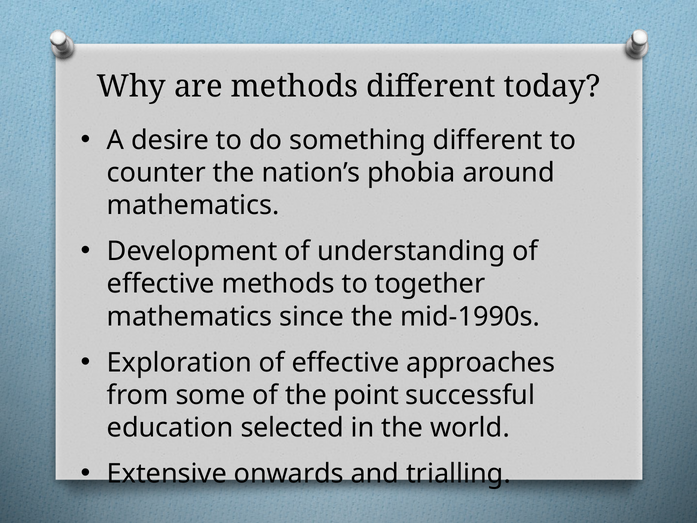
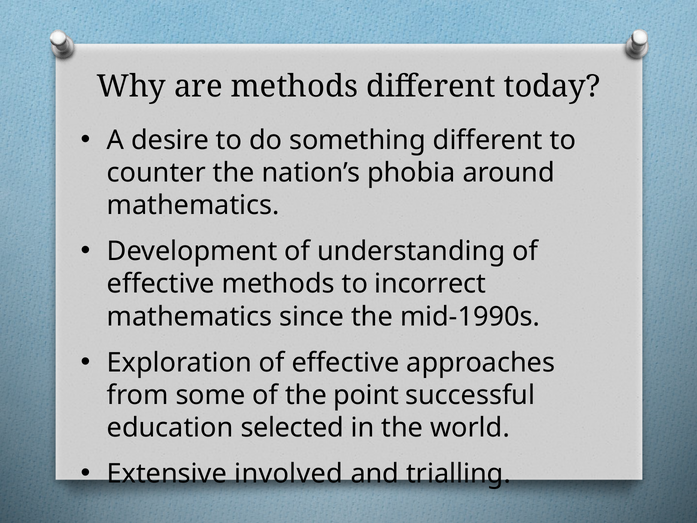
together: together -> incorrect (430, 284)
onwards: onwards -> involved (289, 474)
